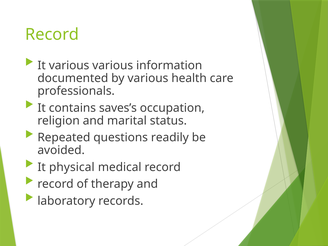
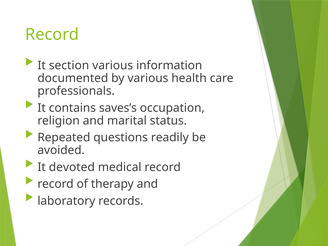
It various: various -> section (69, 65)
physical: physical -> devoted (72, 167)
